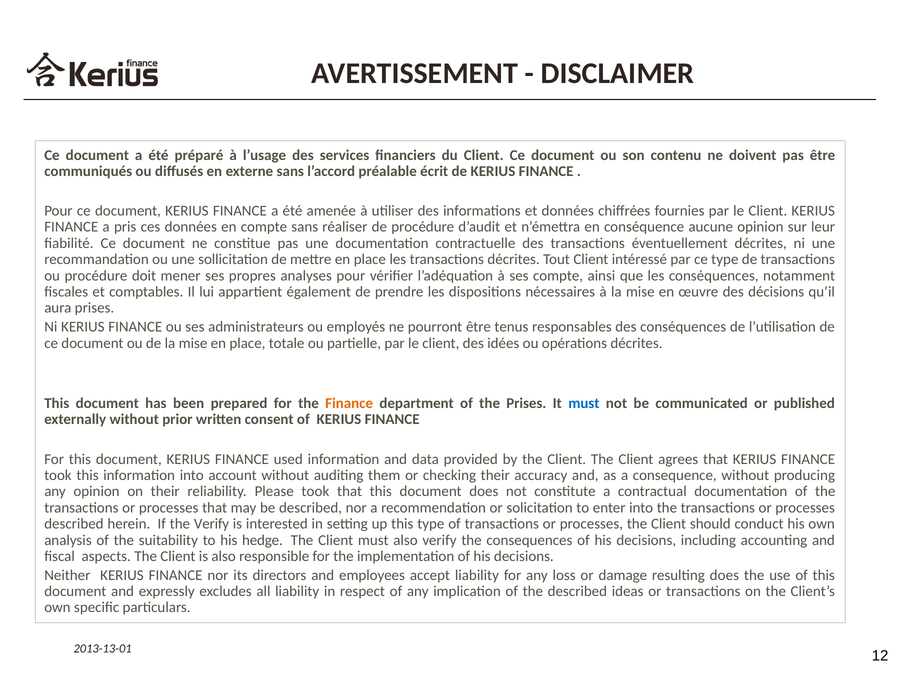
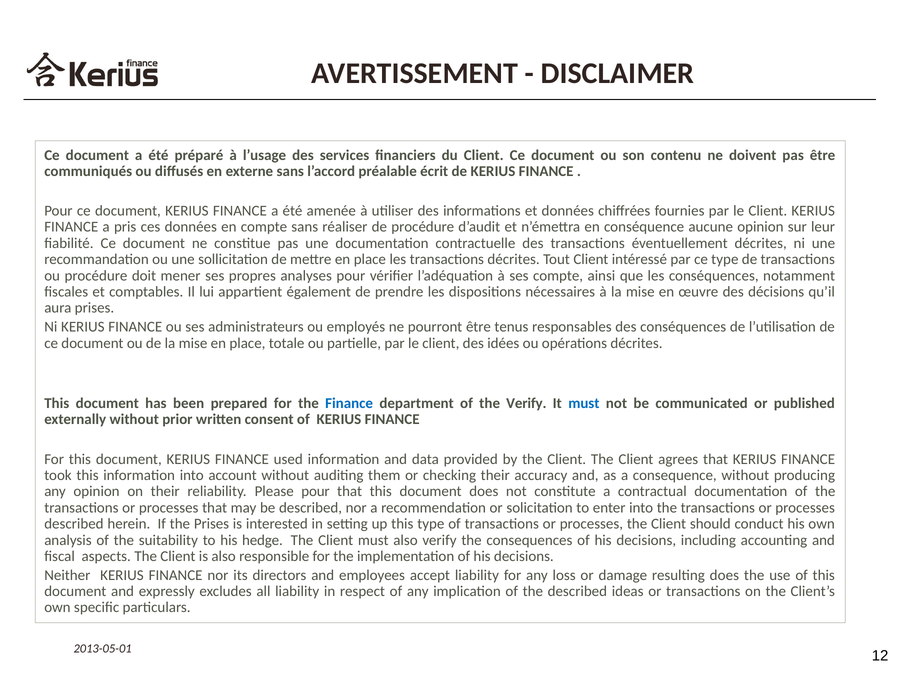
Finance colour: orange -> blue (349, 403)
the Prises: Prises -> Verify (526, 403)
Please took: took -> pour (316, 492)
the Verify: Verify -> Prises (211, 524)
2013-13-01: 2013-13-01 -> 2013-05-01 (103, 649)
